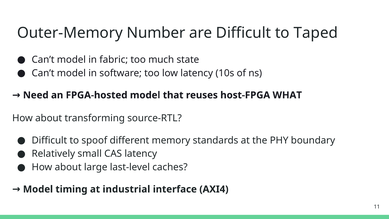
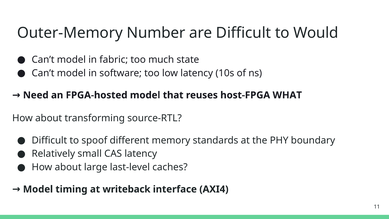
Taped: Taped -> Would (316, 33)
industrial: industrial -> writeback (126, 189)
